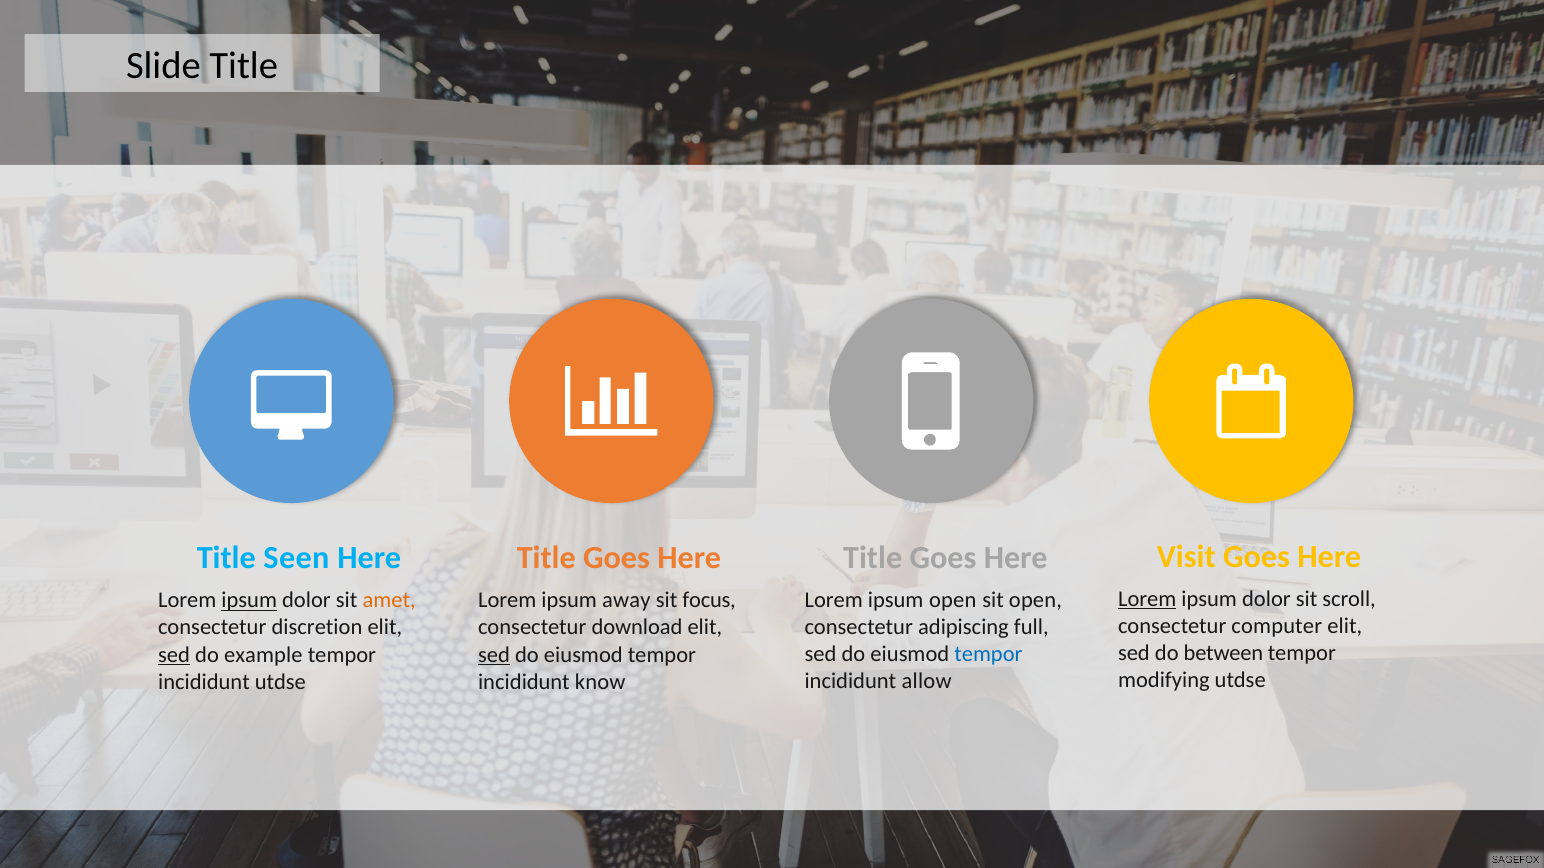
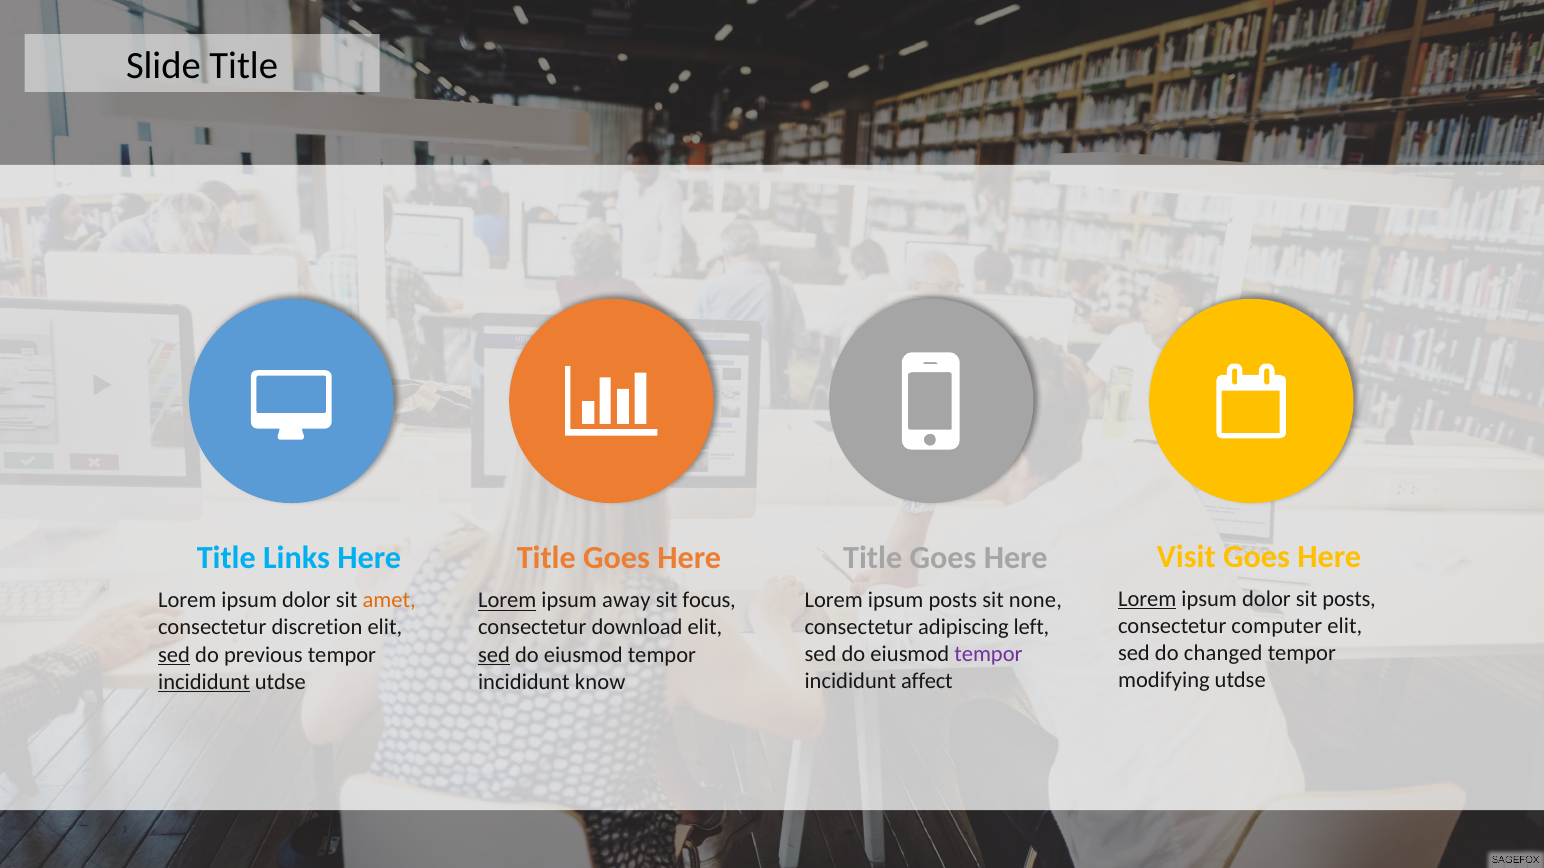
Seen: Seen -> Links (297, 559)
sit scroll: scroll -> posts (1349, 599)
ipsum open: open -> posts (953, 601)
sit open: open -> none (1035, 601)
ipsum underline: present -> none (249, 601)
Lorem underline: none -> present (507, 601)
full: full -> left (1031, 628)
between: between -> changed (1223, 653)
tempor colour: blue -> purple (988, 655)
example: example -> previous (263, 655)
allow: allow -> affect (927, 682)
incididunt underline: none -> present (204, 682)
